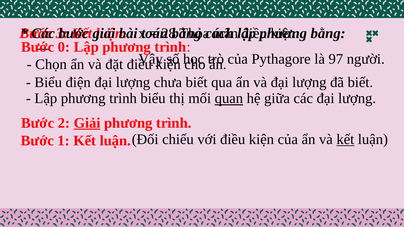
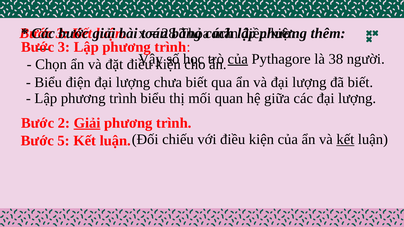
bằng: bằng -> thêm (328, 33)
0: 0 -> 3 (64, 47)
của underline: none -> present (238, 59)
97: 97 -> 38 (336, 59)
quan underline: present -> none (229, 99)
1: 1 -> 5 (64, 141)
